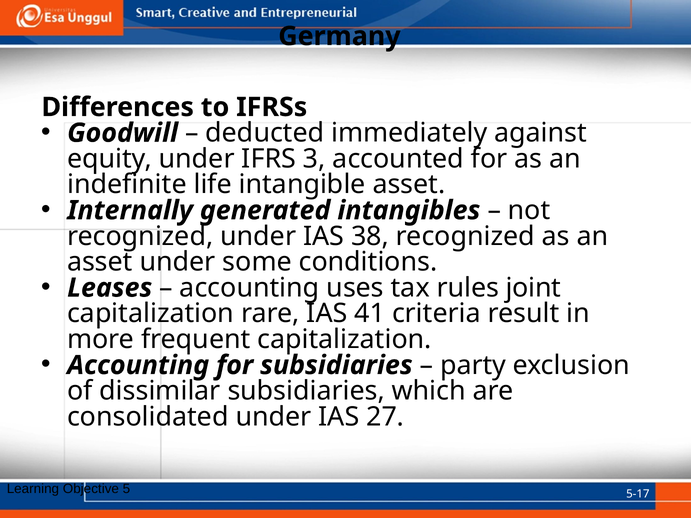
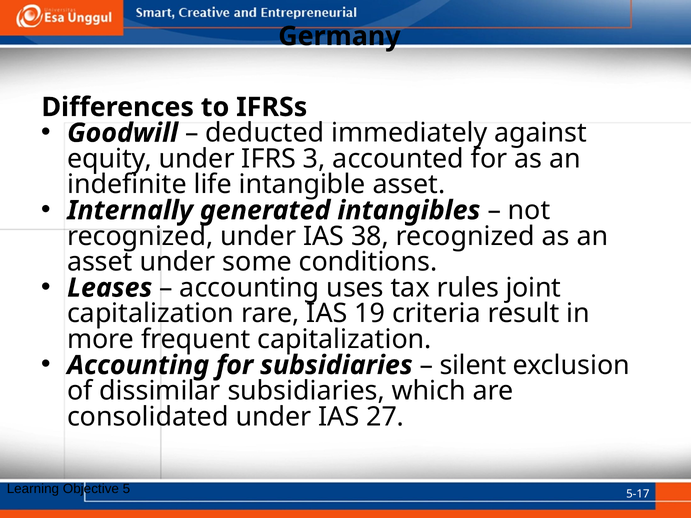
41: 41 -> 19 (370, 314)
party: party -> silent (473, 365)
